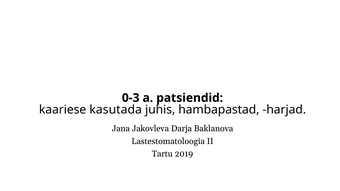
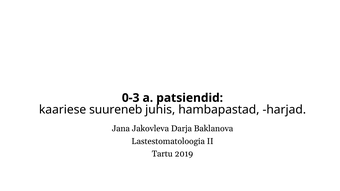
kasutada: kasutada -> suureneb (116, 110)
